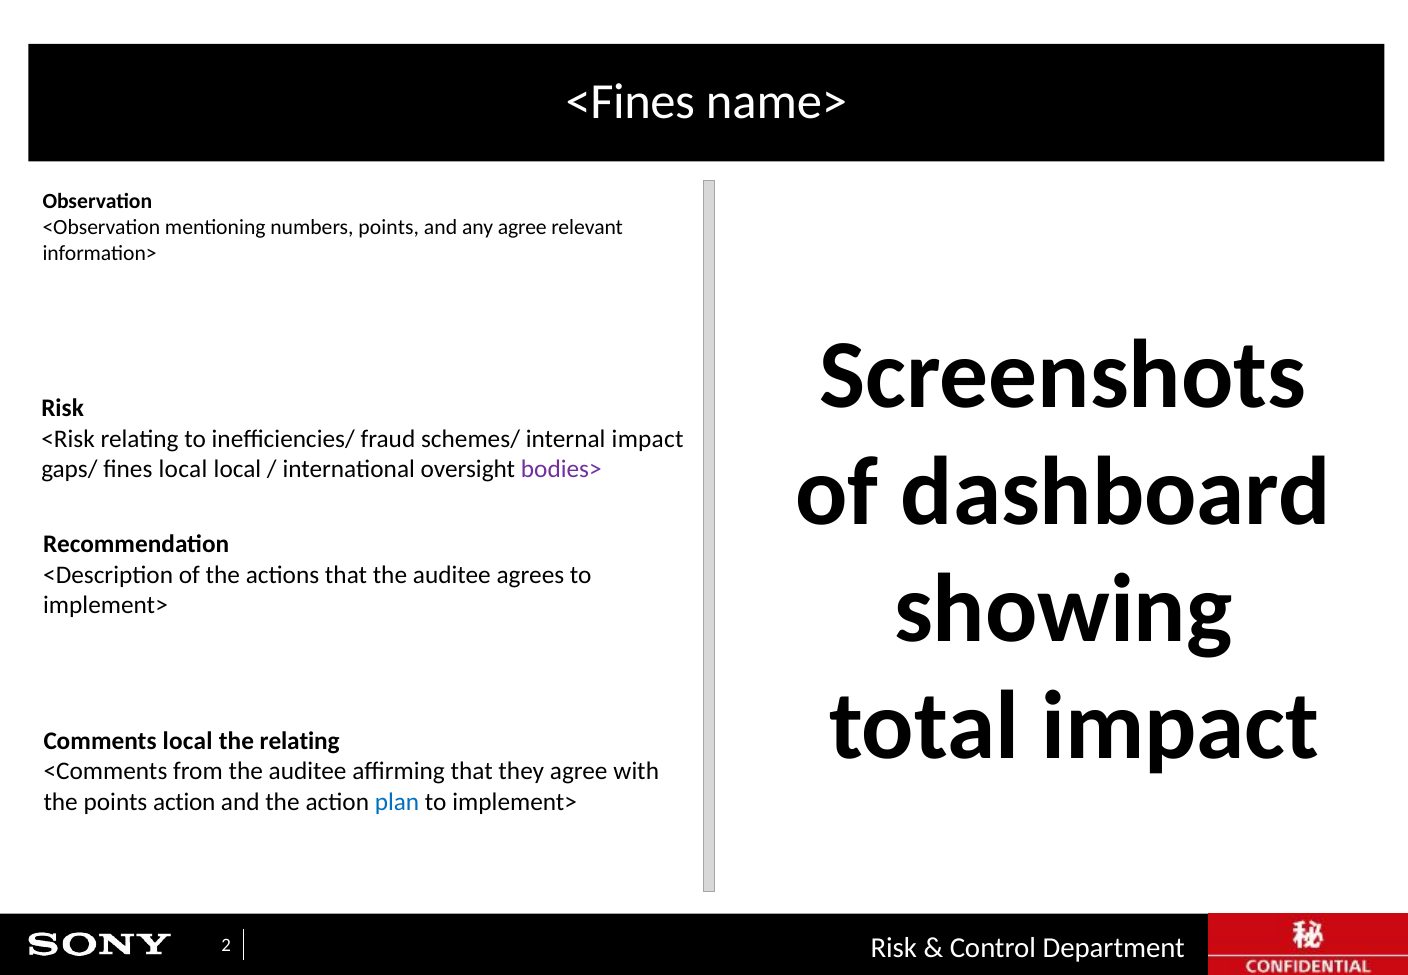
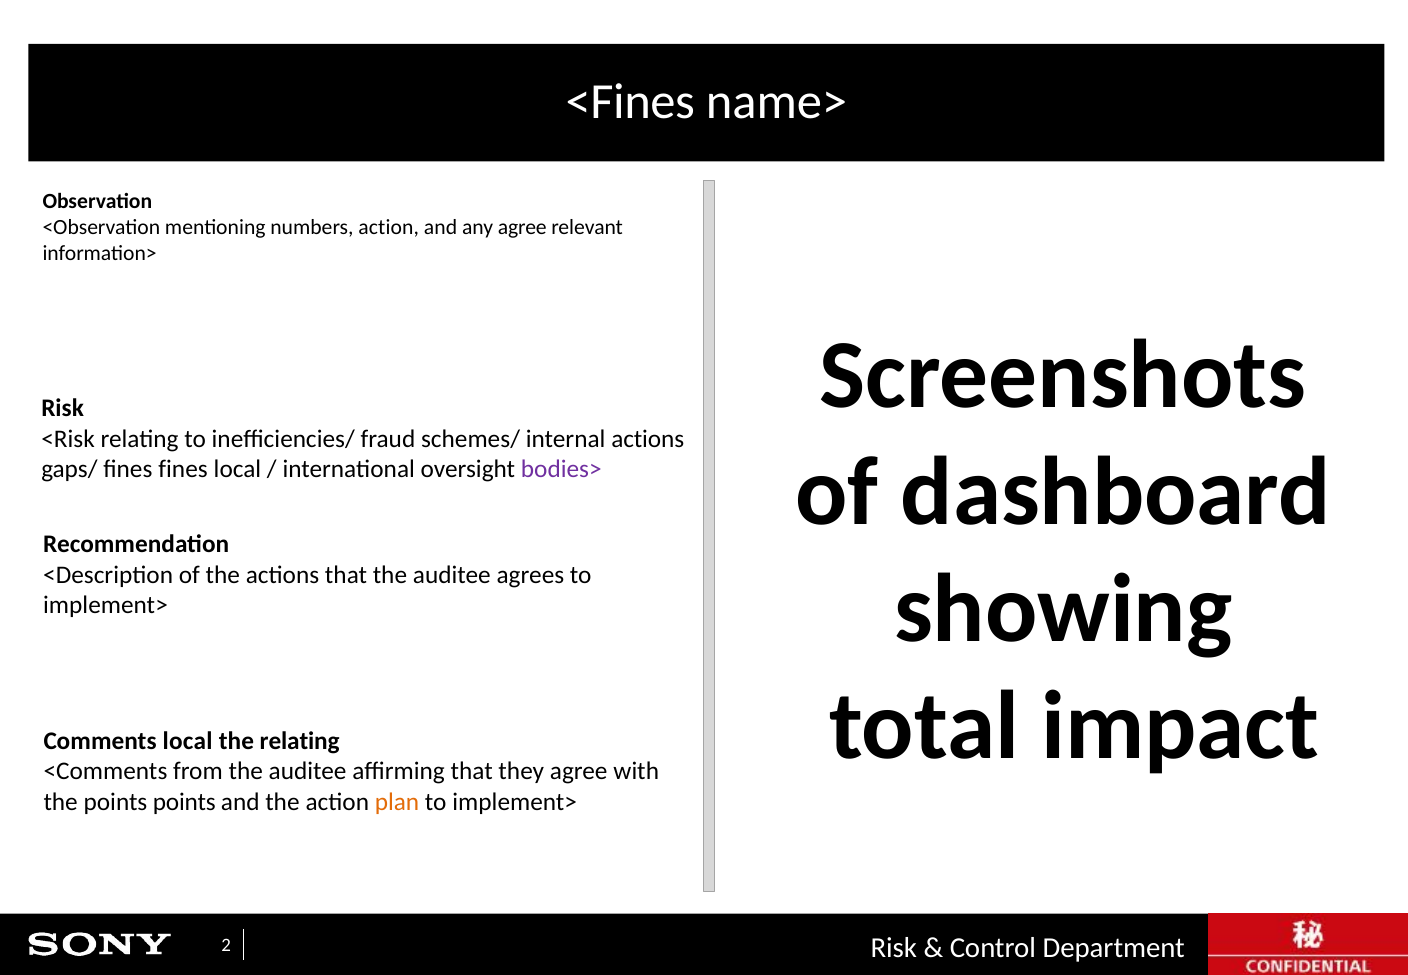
numbers points: points -> action (389, 227)
internal impact: impact -> actions (648, 439)
fines local: local -> fines (183, 469)
points action: action -> points (184, 802)
plan colour: blue -> orange (397, 802)
